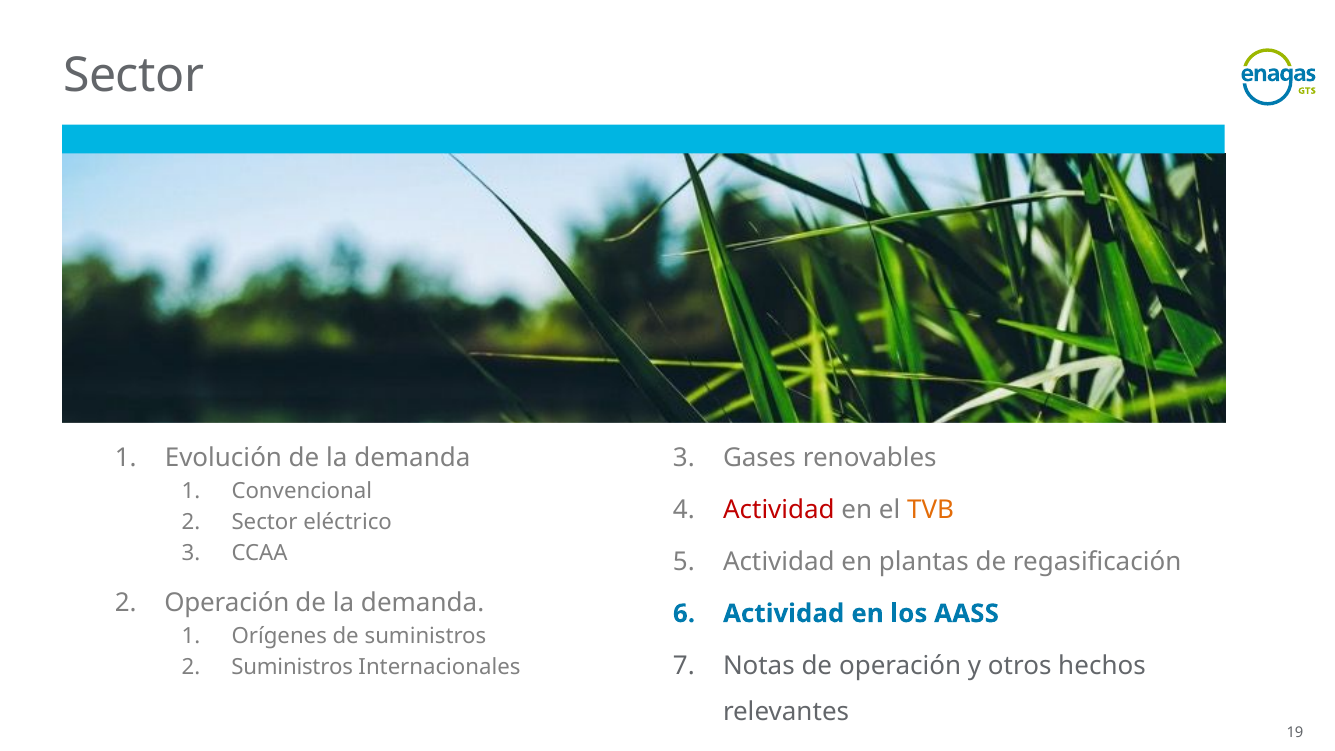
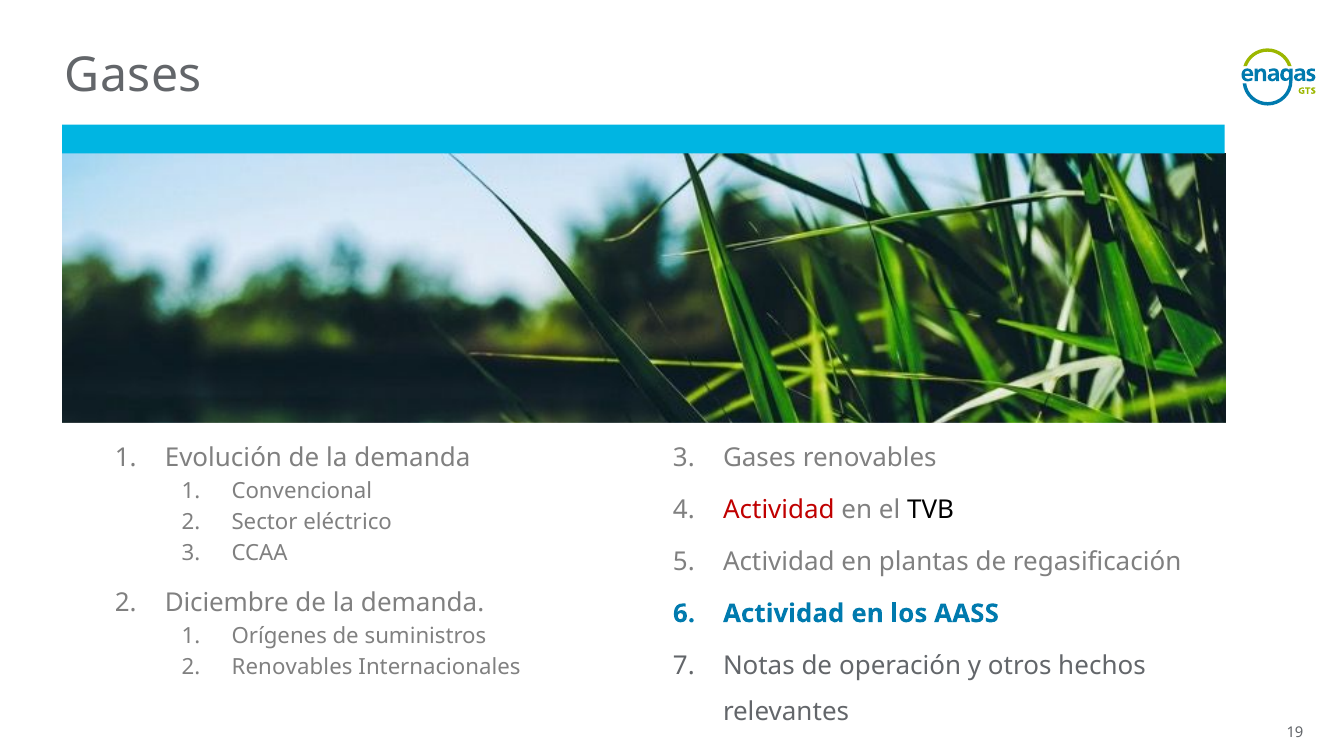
Sector: Sector -> Gases (133, 76)
TVB colour: orange -> black (931, 510)
Operación: Operación -> Diciembre (227, 603)
Suministros: Suministros -> Renovables (292, 667)
